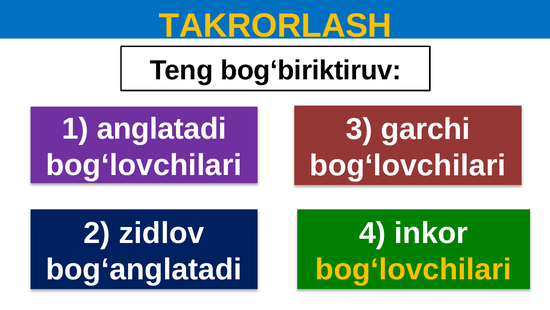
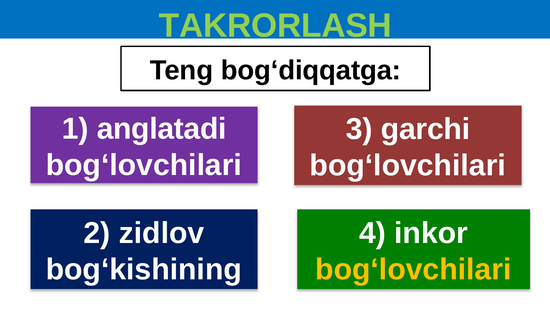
TAKRORLASH colour: yellow -> light green (275, 26)
bog‘biriktiruv: bog‘biriktiruv -> bog‘diqqatga (311, 70)
bog‘anglatadi: bog‘anglatadi -> bog‘kishining (144, 269)
